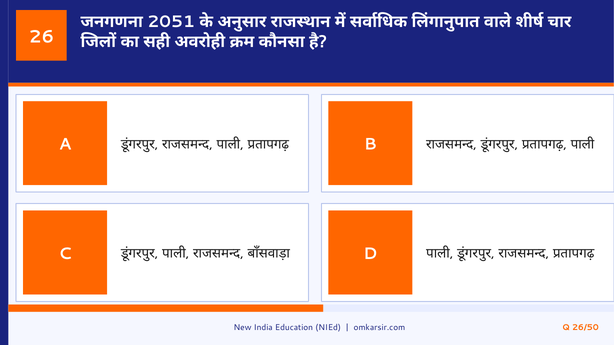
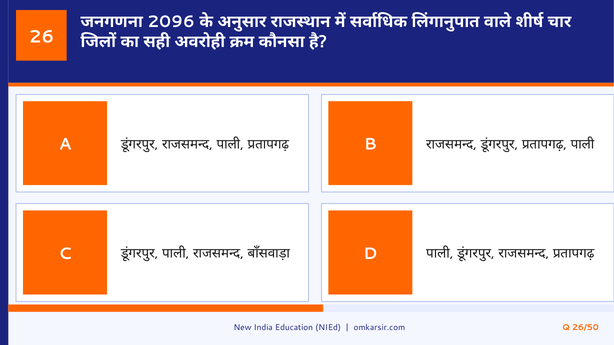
2051: 2051 -> 2096 (171, 22)
